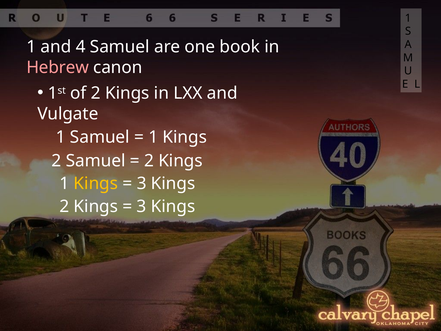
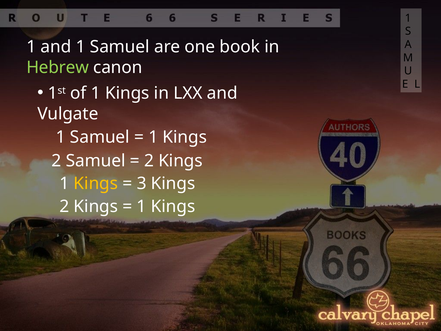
and 4: 4 -> 1 (81, 47)
Hebrew colour: pink -> light green (58, 67)
of 2: 2 -> 1 (96, 93)
3: 3 -> 1 (142, 206)
